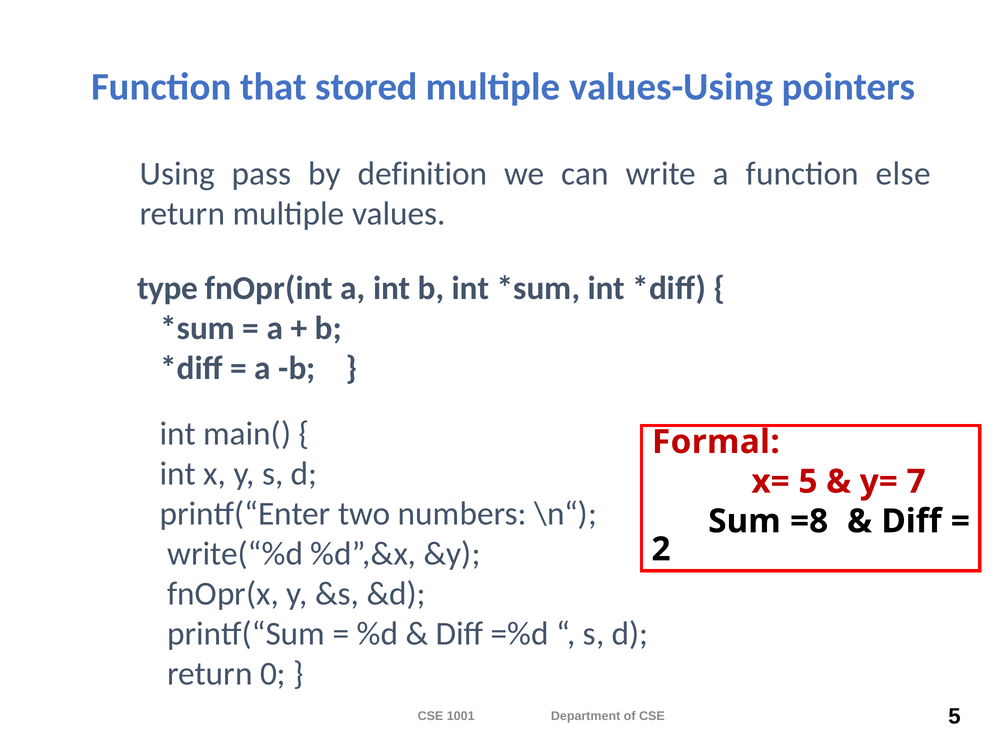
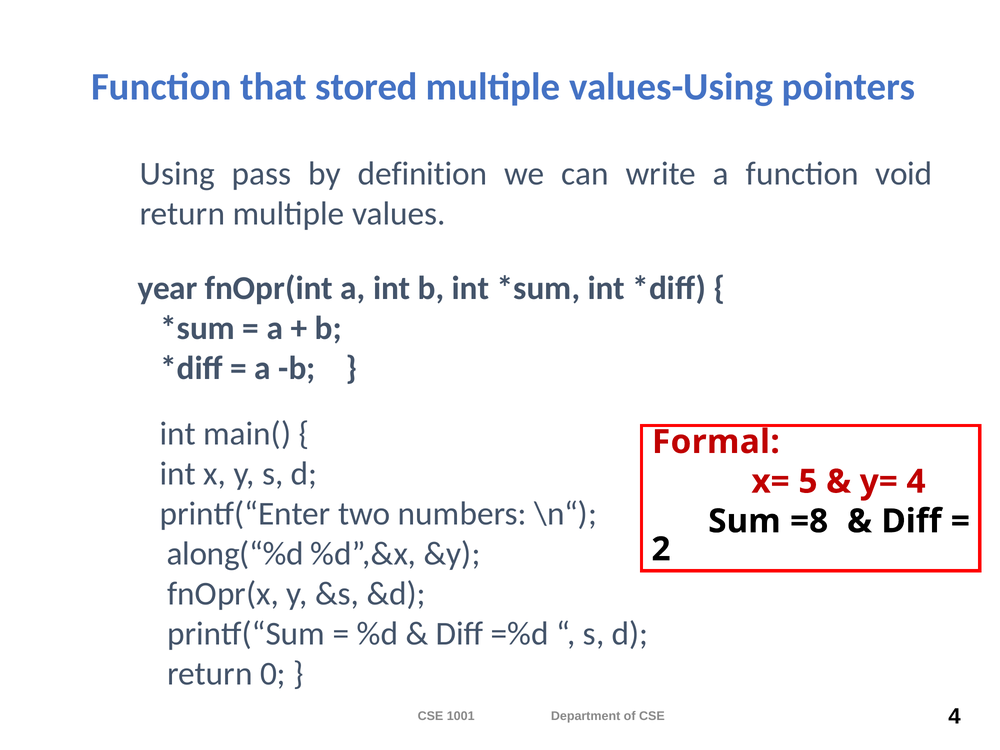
else: else -> void (904, 174)
type: type -> year (168, 288)
y= 7: 7 -> 4 (916, 482)
write(“%d: write(“%d -> along(“%d (235, 554)
CSE 5: 5 -> 4 (955, 717)
